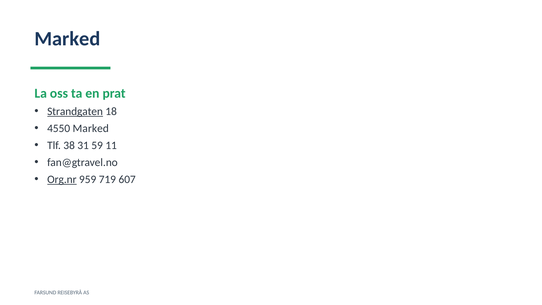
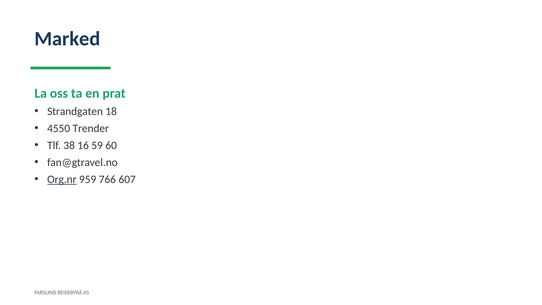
Strandgaten underline: present -> none (75, 111)
4550 Marked: Marked -> Trender (91, 128)
31: 31 -> 16 (83, 145)
11: 11 -> 60 (111, 145)
719: 719 -> 766 (107, 179)
